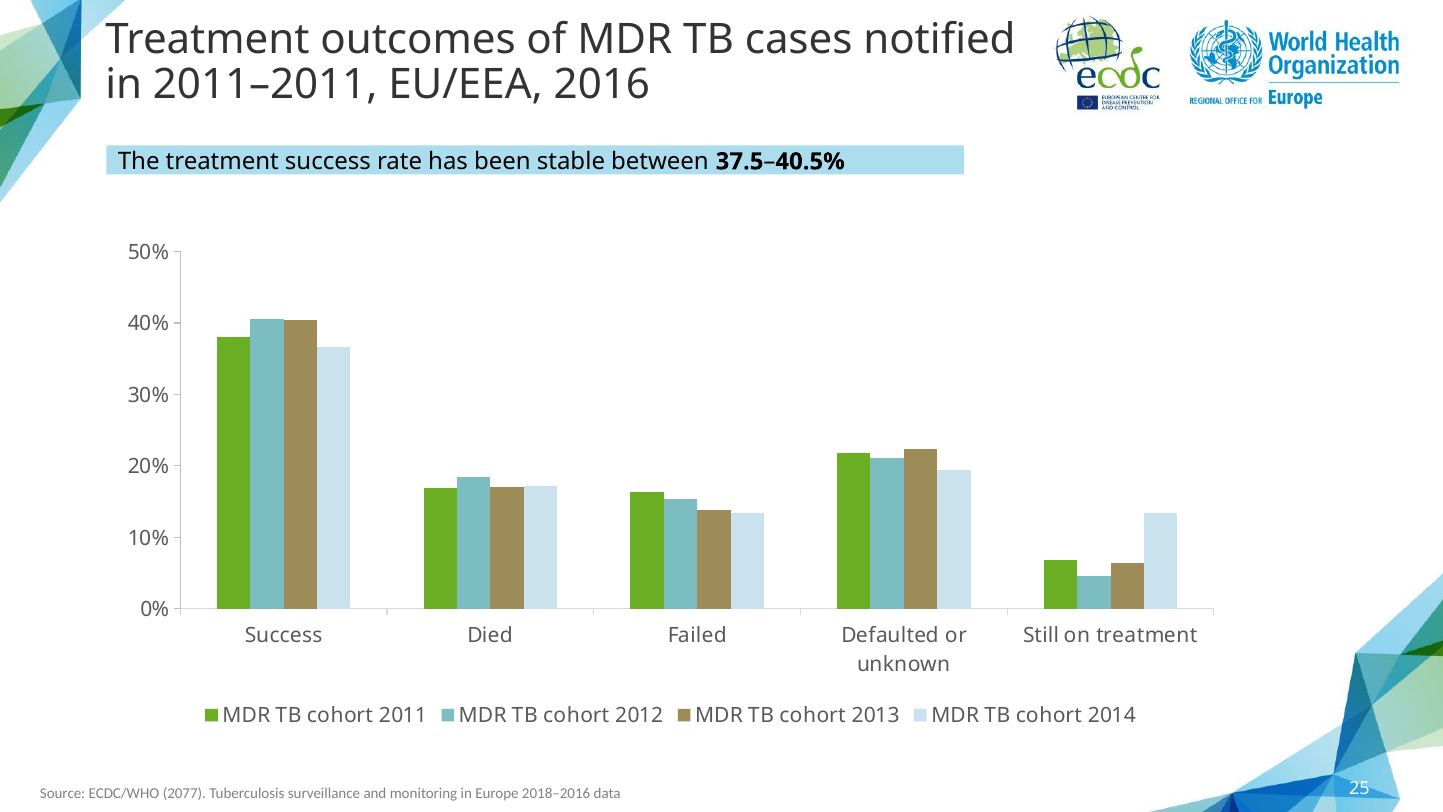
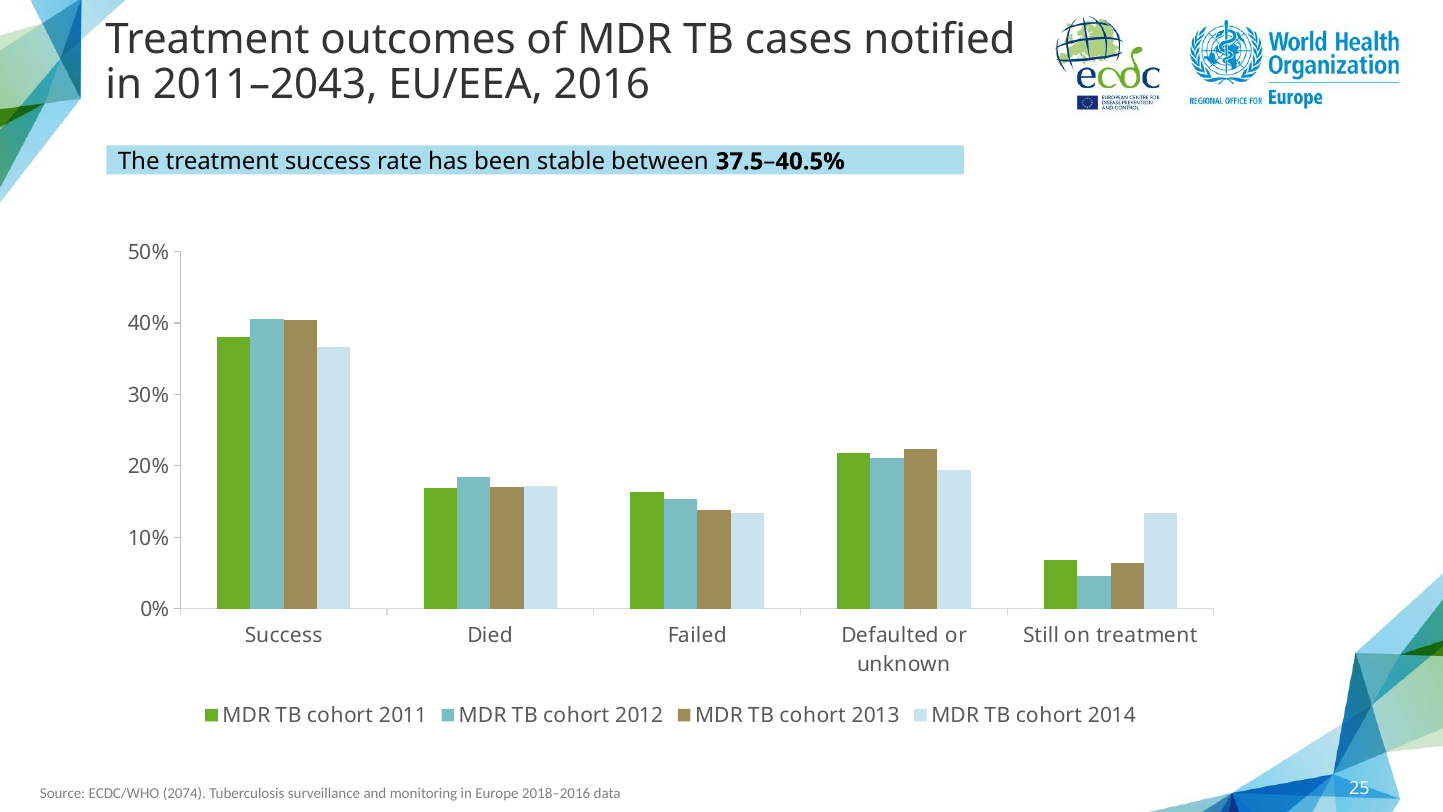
2011–2011: 2011–2011 -> 2011–2043 (265, 85)
2077: 2077 -> 2074 (184, 793)
